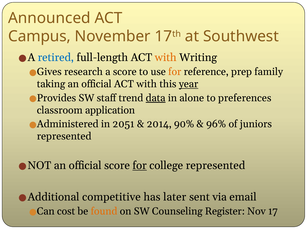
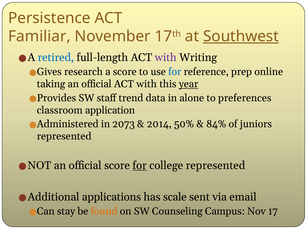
Announced: Announced -> Persistence (49, 18)
Campus: Campus -> Familiar (39, 36)
Southwest underline: none -> present (241, 36)
with colour: orange -> purple (166, 58)
for colour: orange -> blue (175, 72)
family: family -> online (269, 72)
data underline: present -> none (156, 98)
2051: 2051 -> 2073 (124, 124)
90%: 90% -> 50% (184, 124)
96%: 96% -> 84% (216, 124)
competitive: competitive -> applications (112, 197)
later: later -> scale (175, 197)
cost: cost -> stay (66, 211)
Register: Register -> Campus (225, 211)
